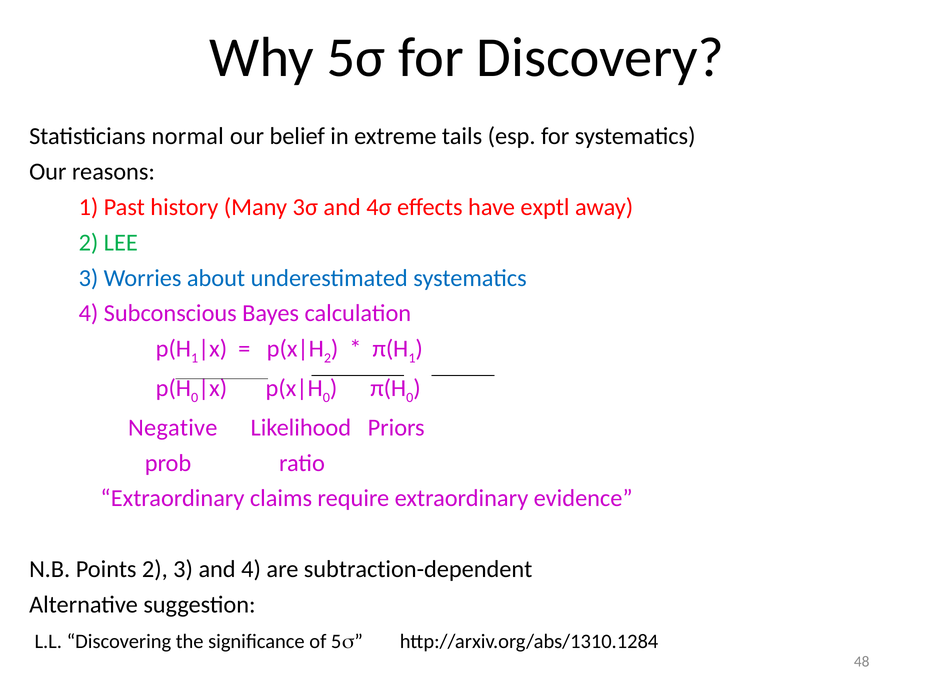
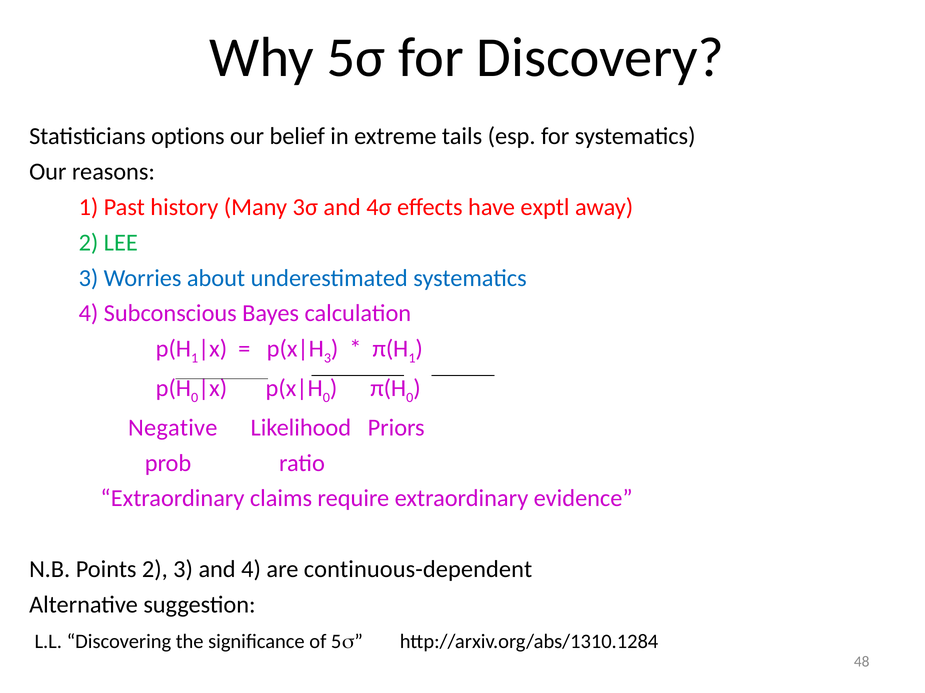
normal: normal -> options (188, 137)
2: 2 -> 3 (327, 359)
subtraction-dependent: subtraction-dependent -> continuous-dependent (418, 570)
